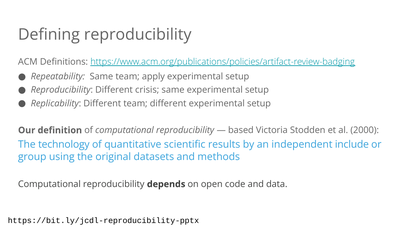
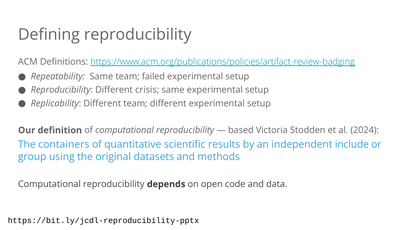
apply: apply -> failed (153, 77)
2000: 2000 -> 2024 (365, 130)
technology: technology -> containers (64, 144)
